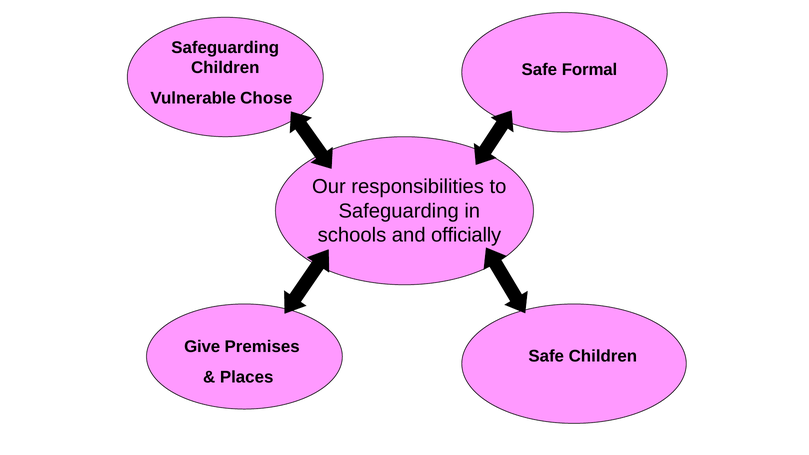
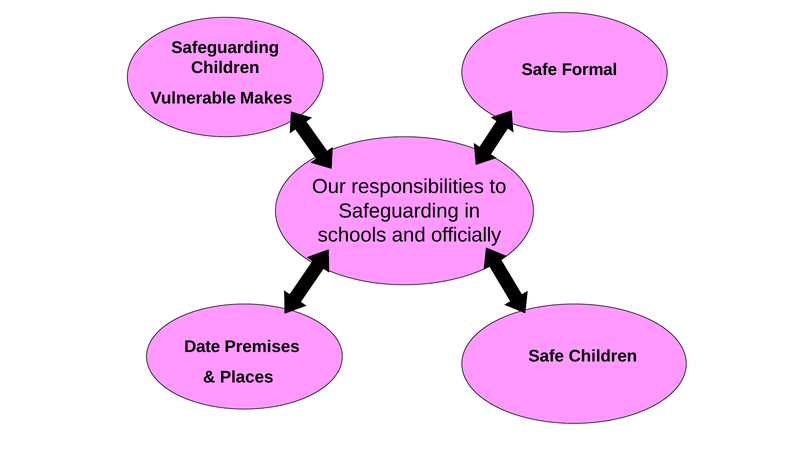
Chose: Chose -> Makes (266, 98)
Give: Give -> Date (202, 347)
